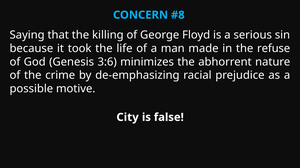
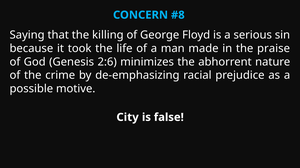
refuse: refuse -> praise (274, 49)
3:6: 3:6 -> 2:6 (107, 62)
